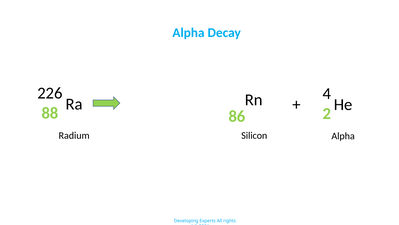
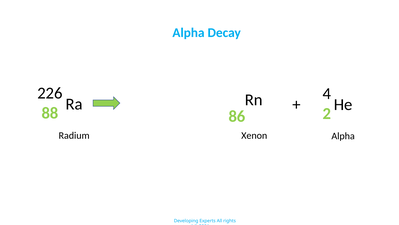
Silicon: Silicon -> Xenon (254, 135)
